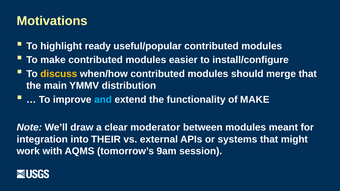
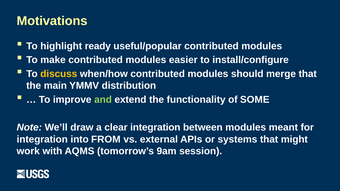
and colour: light blue -> light green (103, 100)
of MAKE: MAKE -> SOME (255, 100)
clear moderator: moderator -> integration (155, 128)
THEIR: THEIR -> FROM (106, 139)
